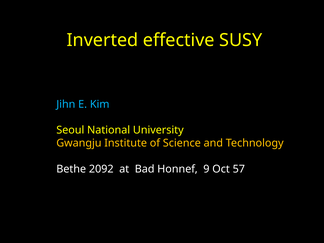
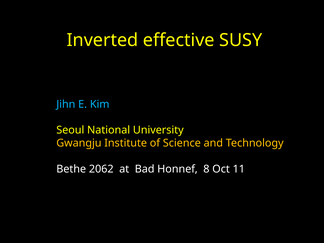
2092: 2092 -> 2062 (101, 169)
9: 9 -> 8 (206, 169)
57: 57 -> 11 (239, 169)
